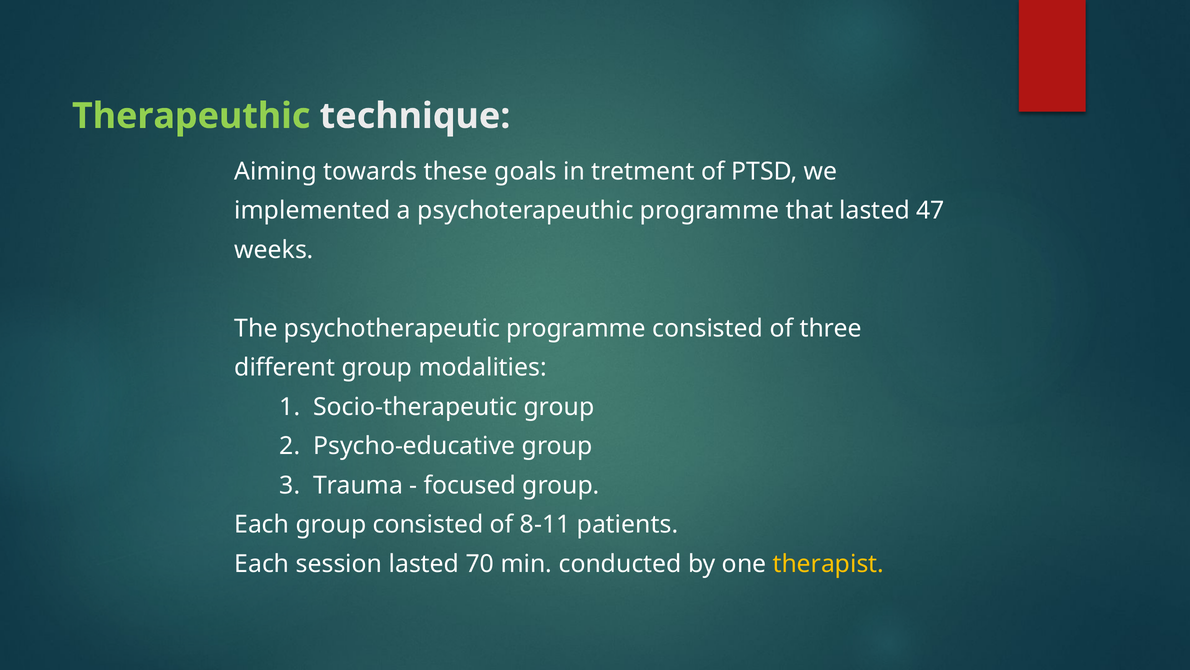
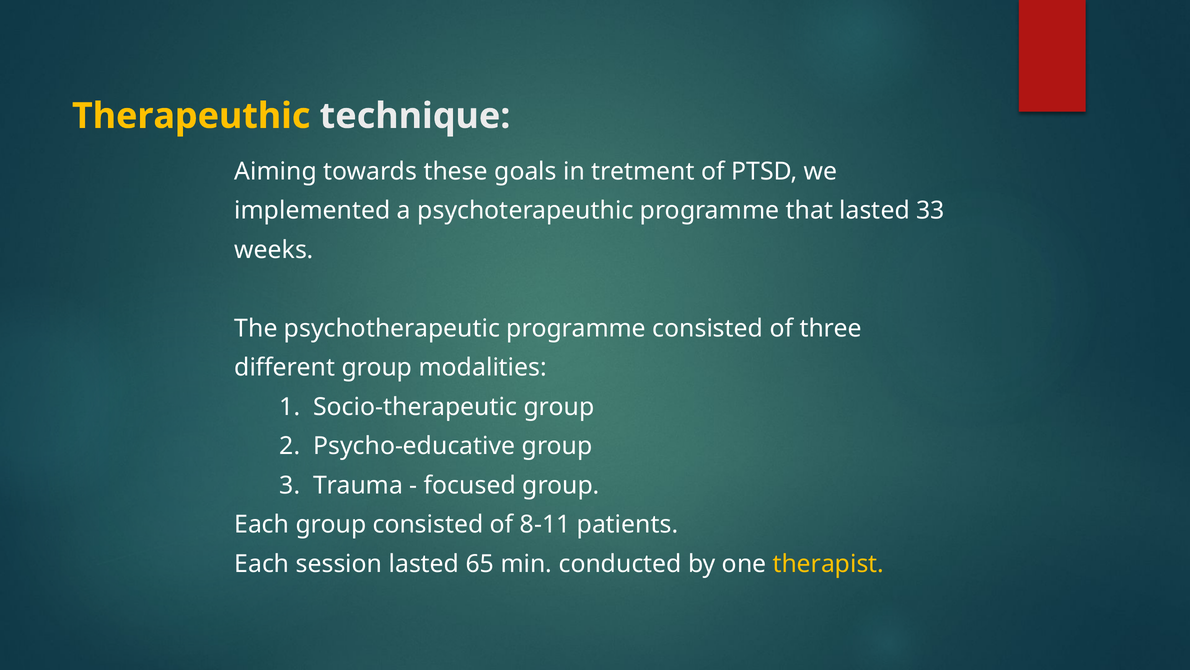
Therapeuthic colour: light green -> yellow (191, 116)
47: 47 -> 33 (930, 210)
70: 70 -> 65 (480, 563)
